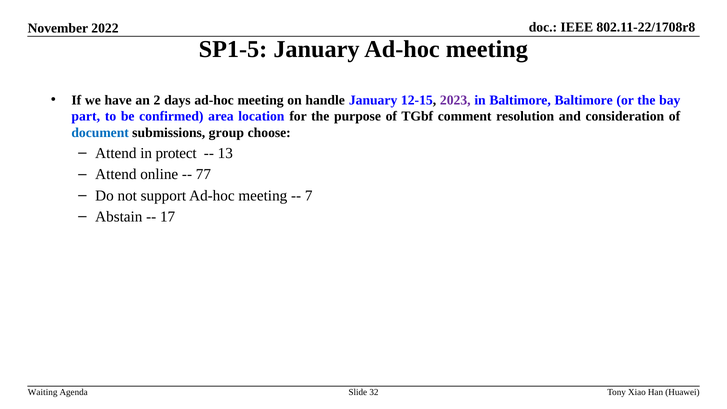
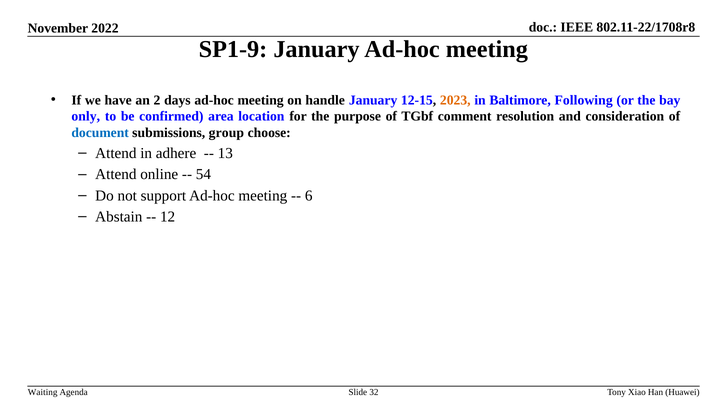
SP1-5: SP1-5 -> SP1-9 (233, 49)
2023 colour: purple -> orange (455, 100)
Baltimore Baltimore: Baltimore -> Following (584, 100)
part: part -> only (86, 116)
protect: protect -> adhere (176, 153)
77: 77 -> 54 (203, 174)
7: 7 -> 6 (309, 196)
17: 17 -> 12 (168, 217)
